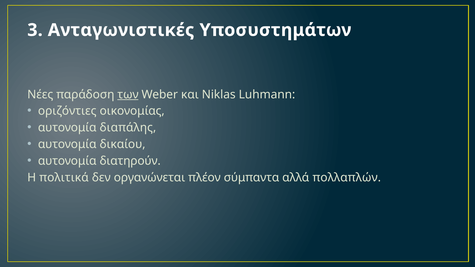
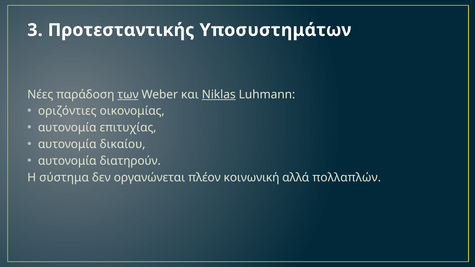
Ανταγωνιστικές: Ανταγωνιστικές -> Προτεσταντικής (121, 30)
Niklas underline: none -> present (219, 95)
διαπάλης: διαπάλης -> επιτυχίας (128, 128)
πολιτικά: πολιτικά -> σύστημα (64, 178)
σύμπαντα: σύμπαντα -> κοινωνική (252, 178)
